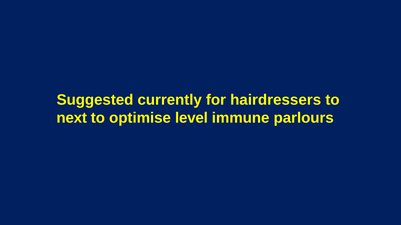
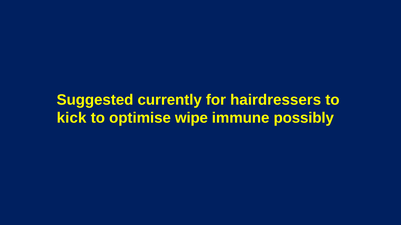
next: next -> kick (72, 118)
level: level -> wipe (191, 118)
parlours: parlours -> possibly (304, 118)
